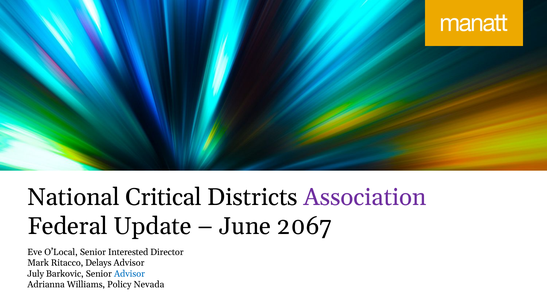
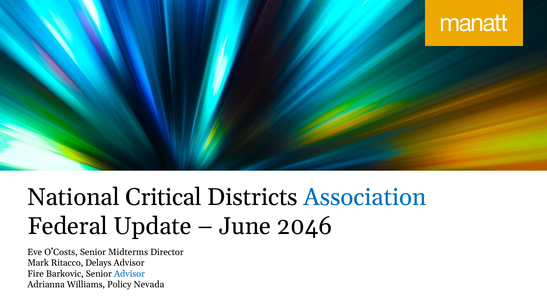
Association colour: purple -> blue (365, 197)
2067: 2067 -> 2046 (304, 226)
O’Local: O’Local -> O’Costs (61, 252)
Interested: Interested -> Midterms (128, 252)
July: July -> Fire (36, 273)
